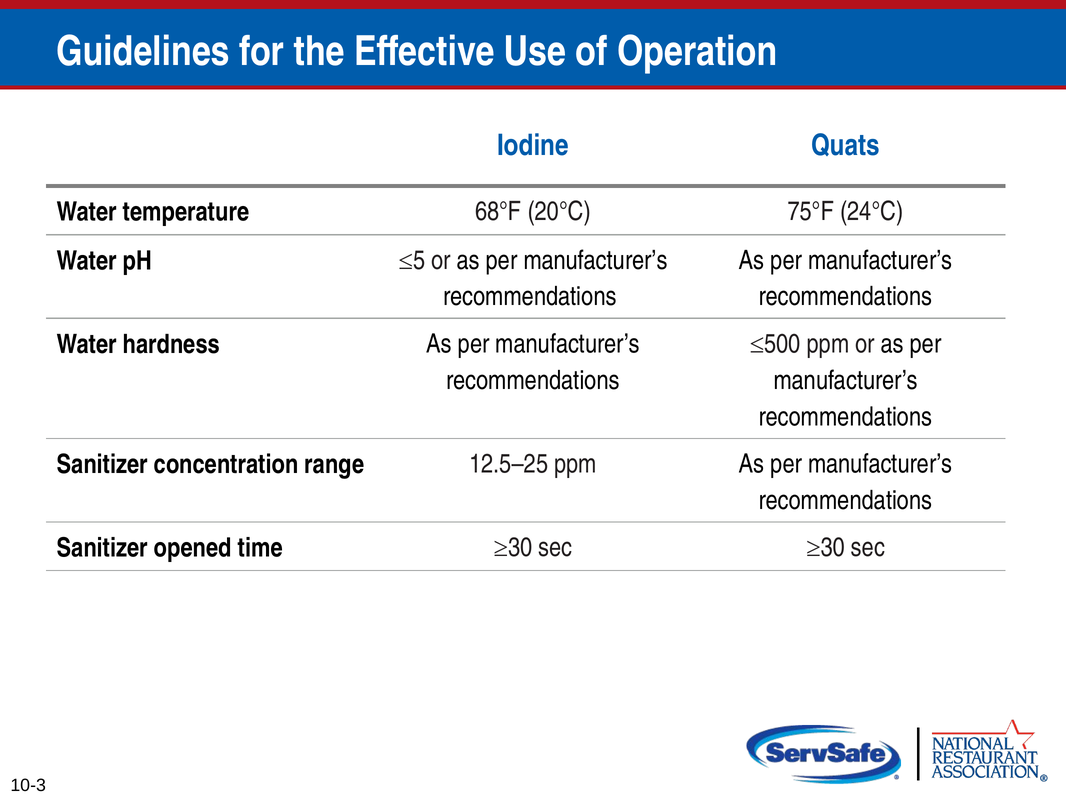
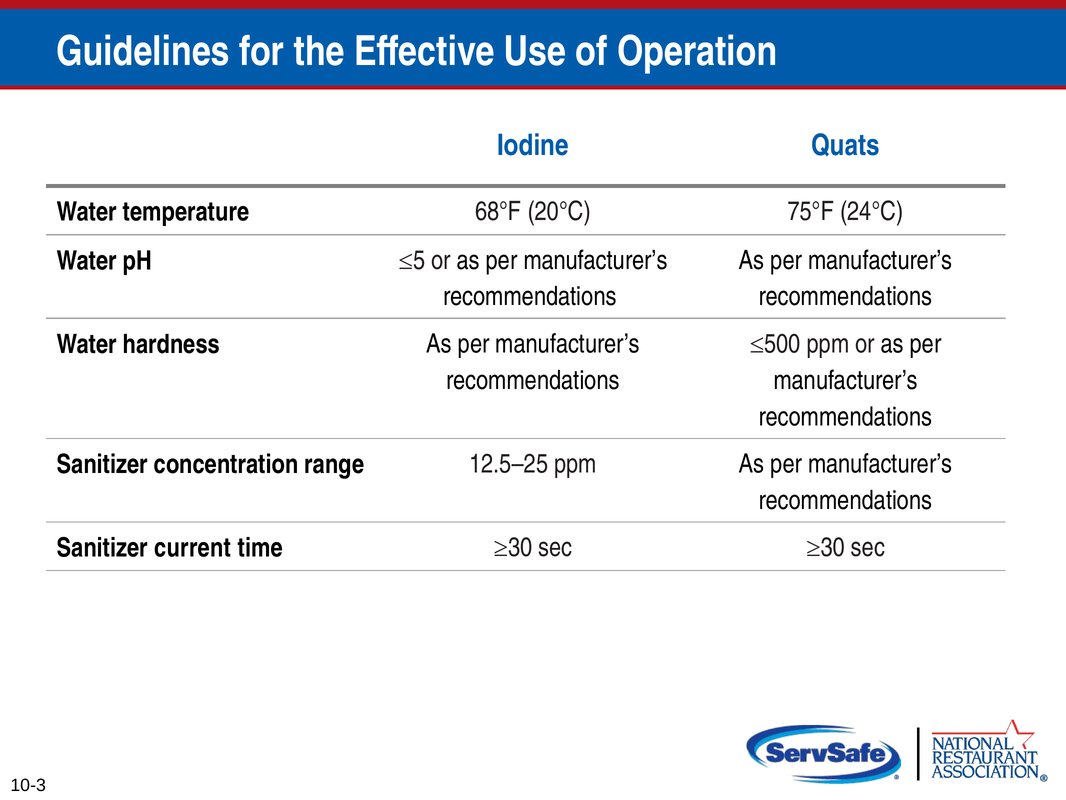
opened: opened -> current (193, 548)
